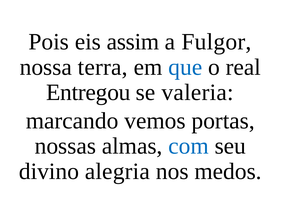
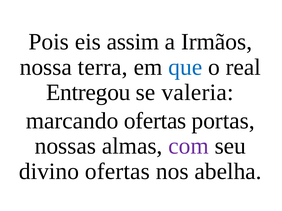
Fulgor: Fulgor -> Irmãos (217, 42)
marcando vemos: vemos -> ofertas (155, 121)
com colour: blue -> purple (189, 146)
divino alegria: alegria -> ofertas (117, 172)
medos: medos -> abelha (228, 172)
